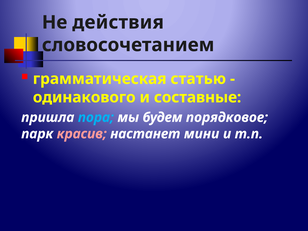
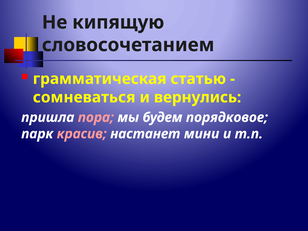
действия: действия -> кипящую (118, 22)
одинакового: одинакового -> сомневаться (84, 97)
составные: составные -> вернулись (198, 97)
пора colour: light blue -> pink (96, 117)
